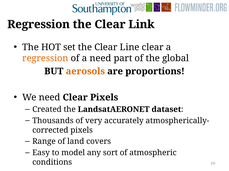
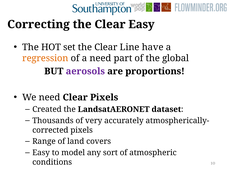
Regression: Regression -> Correcting (38, 24)
Clear Link: Link -> Easy (141, 24)
Line clear: clear -> have (153, 47)
aerosols colour: orange -> purple (85, 72)
